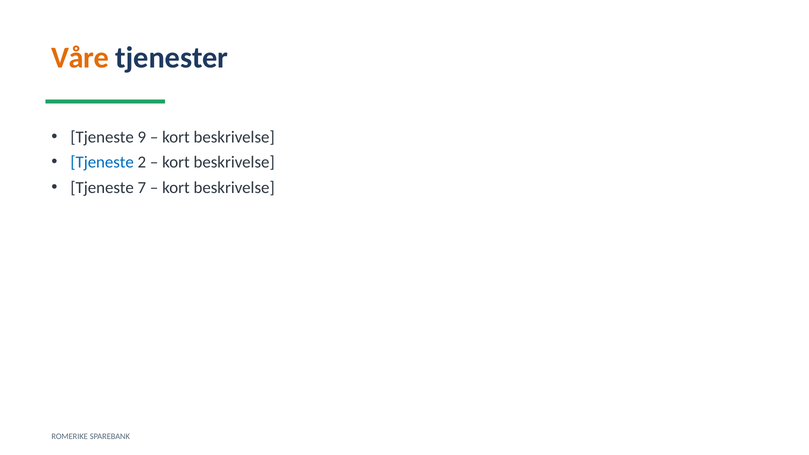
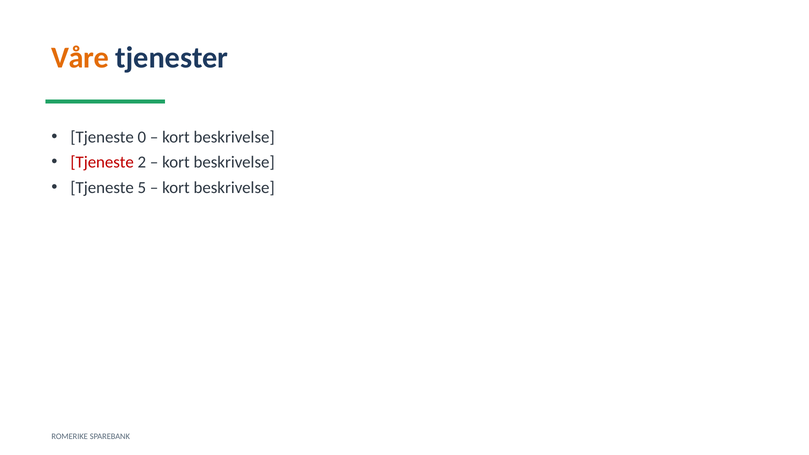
9: 9 -> 0 (142, 137)
Tjeneste colour: blue -> red (102, 162)
7: 7 -> 5 (142, 188)
